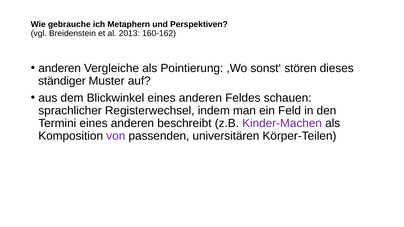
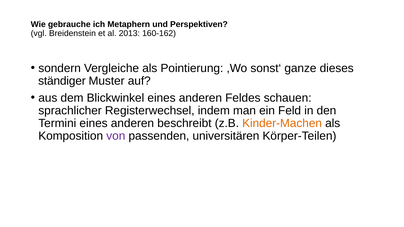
anderen: anderen -> sondern (60, 68)
stören: stören -> ganze (300, 68)
Kinder-Machen colour: purple -> orange (282, 123)
